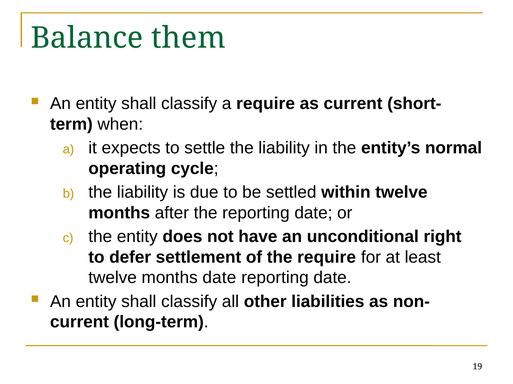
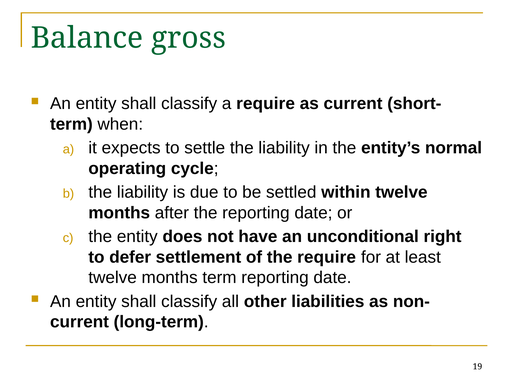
them: them -> gross (189, 38)
months date: date -> term (219, 278)
